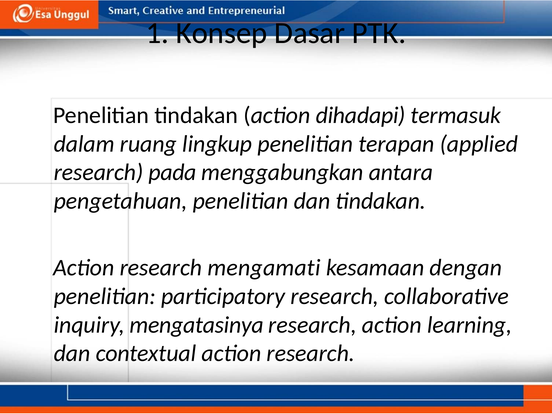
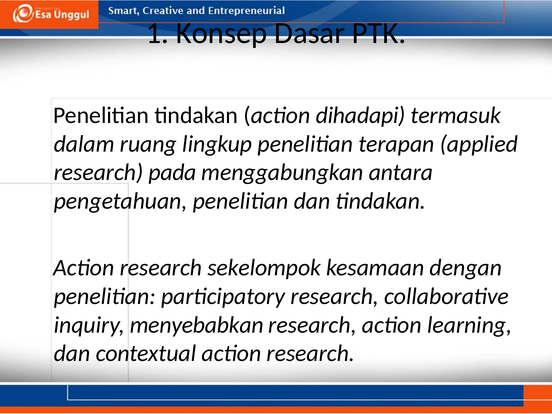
mengamati: mengamati -> sekelompok (264, 268)
mengatasinya: mengatasinya -> menyebabkan (197, 325)
